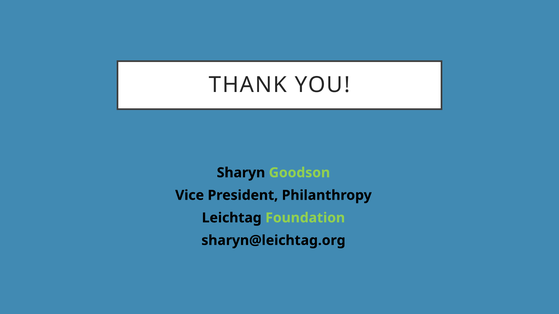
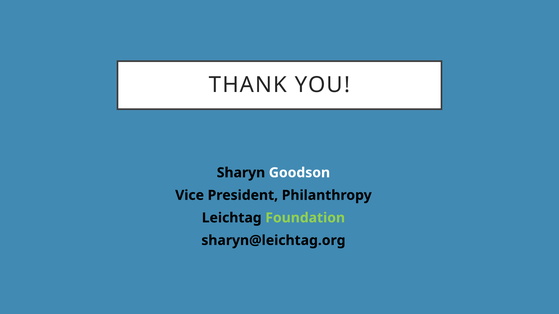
Goodson colour: light green -> white (299, 173)
